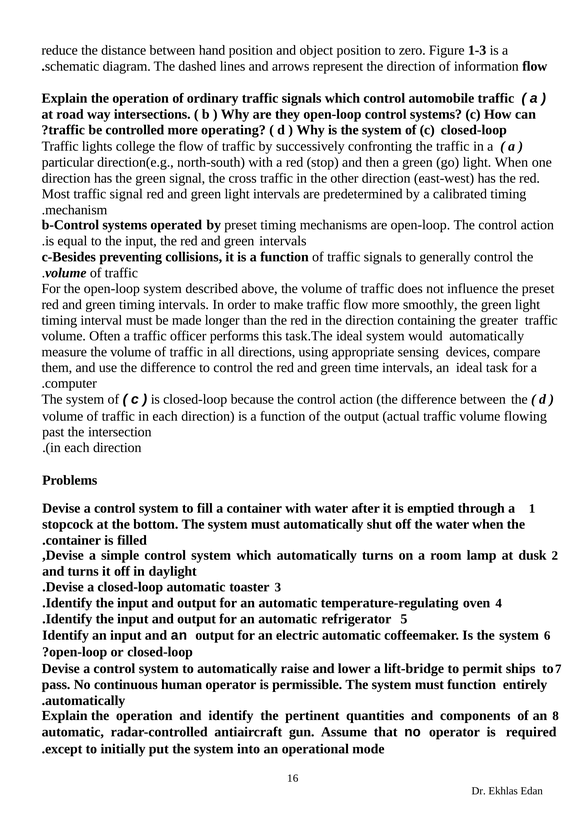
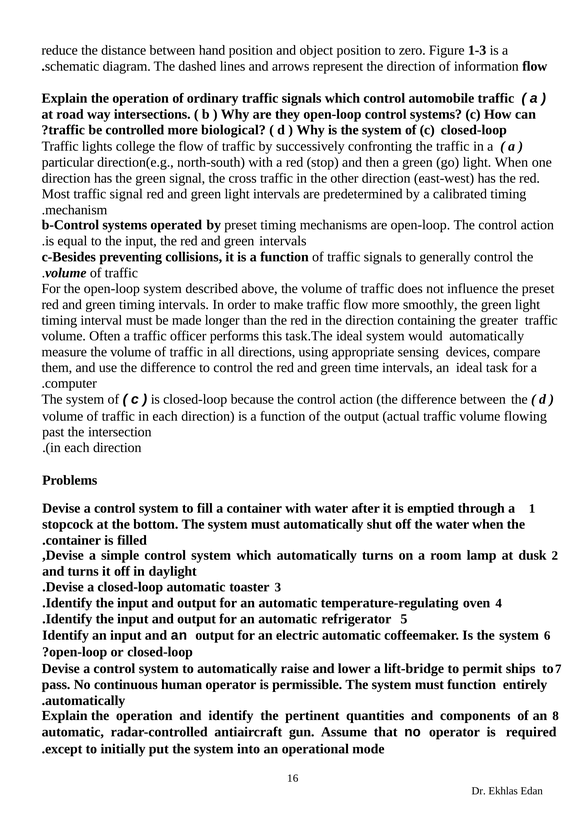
operating: operating -> biological (233, 130)
